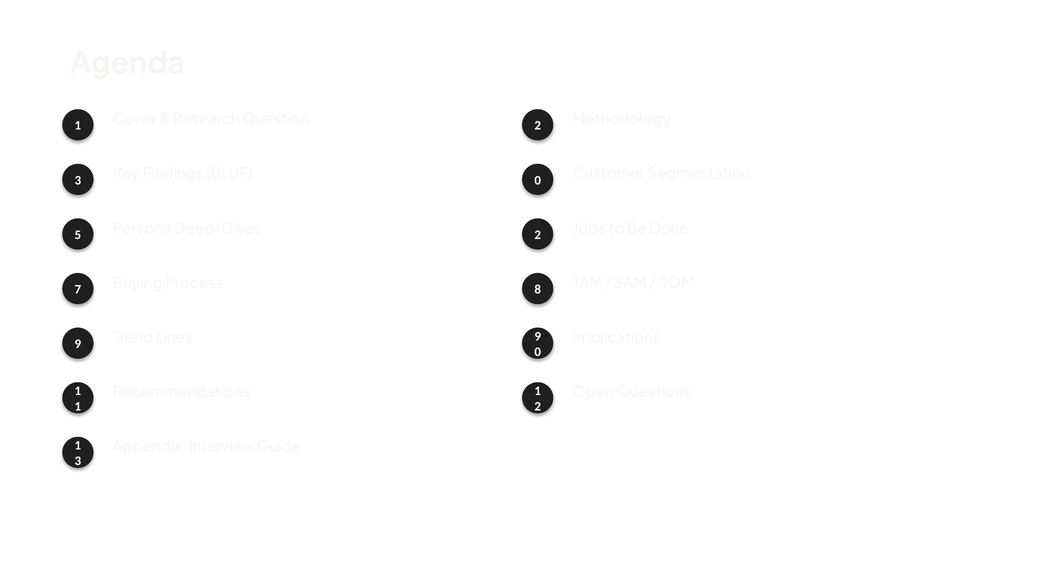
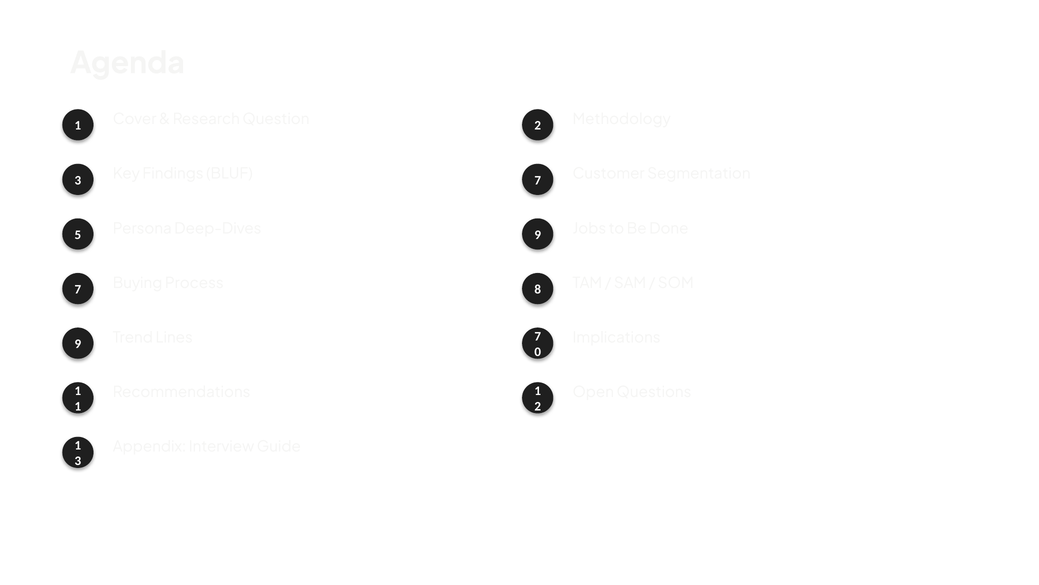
BLUF 0: 0 -> 7 (538, 180)
Deep-Dives 2: 2 -> 9 (538, 235)
Lines 9: 9 -> 7 (538, 336)
